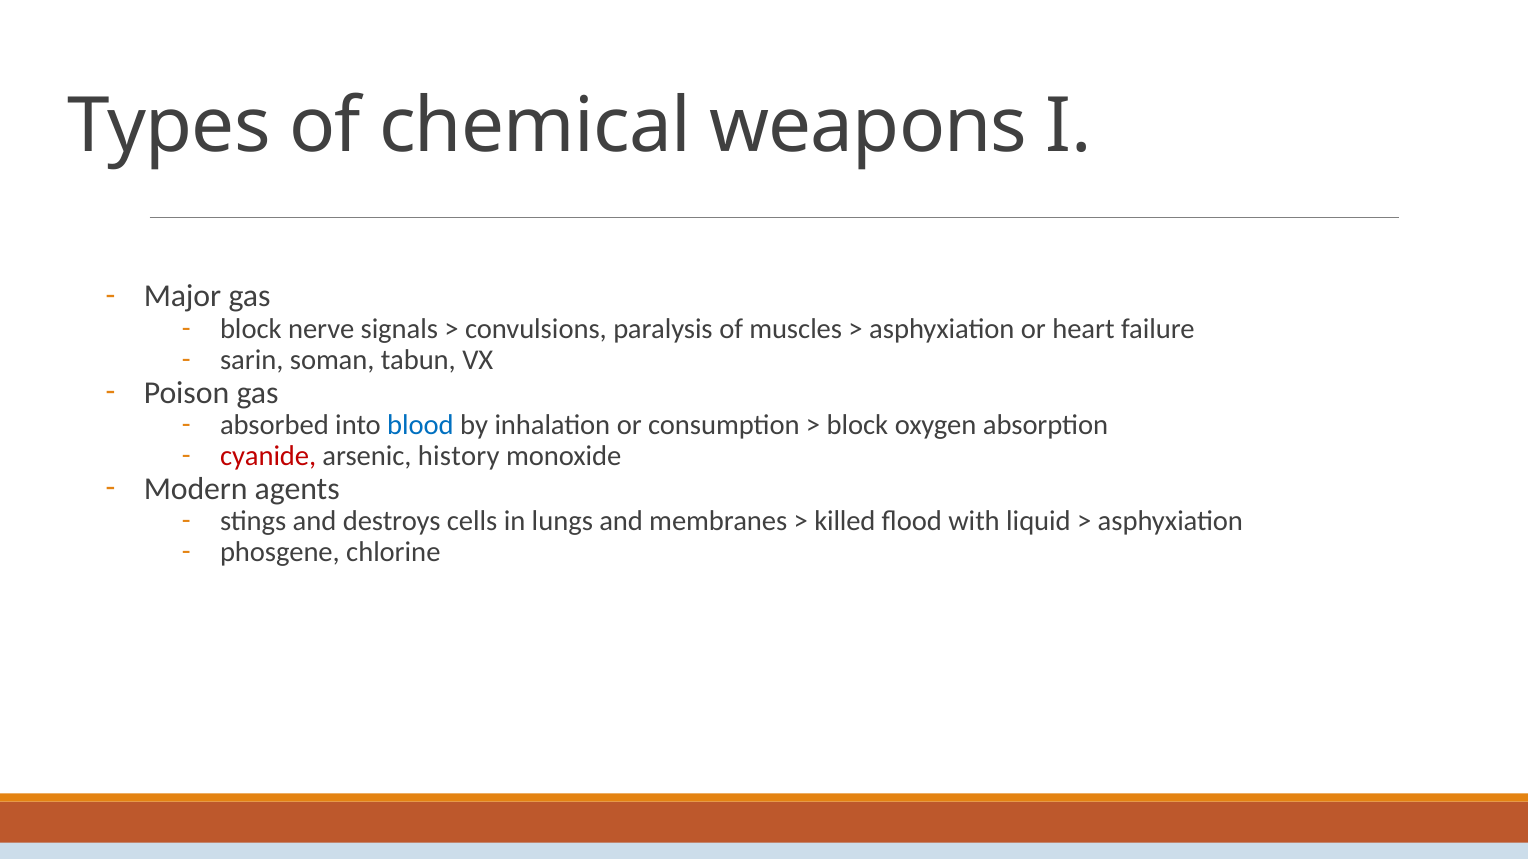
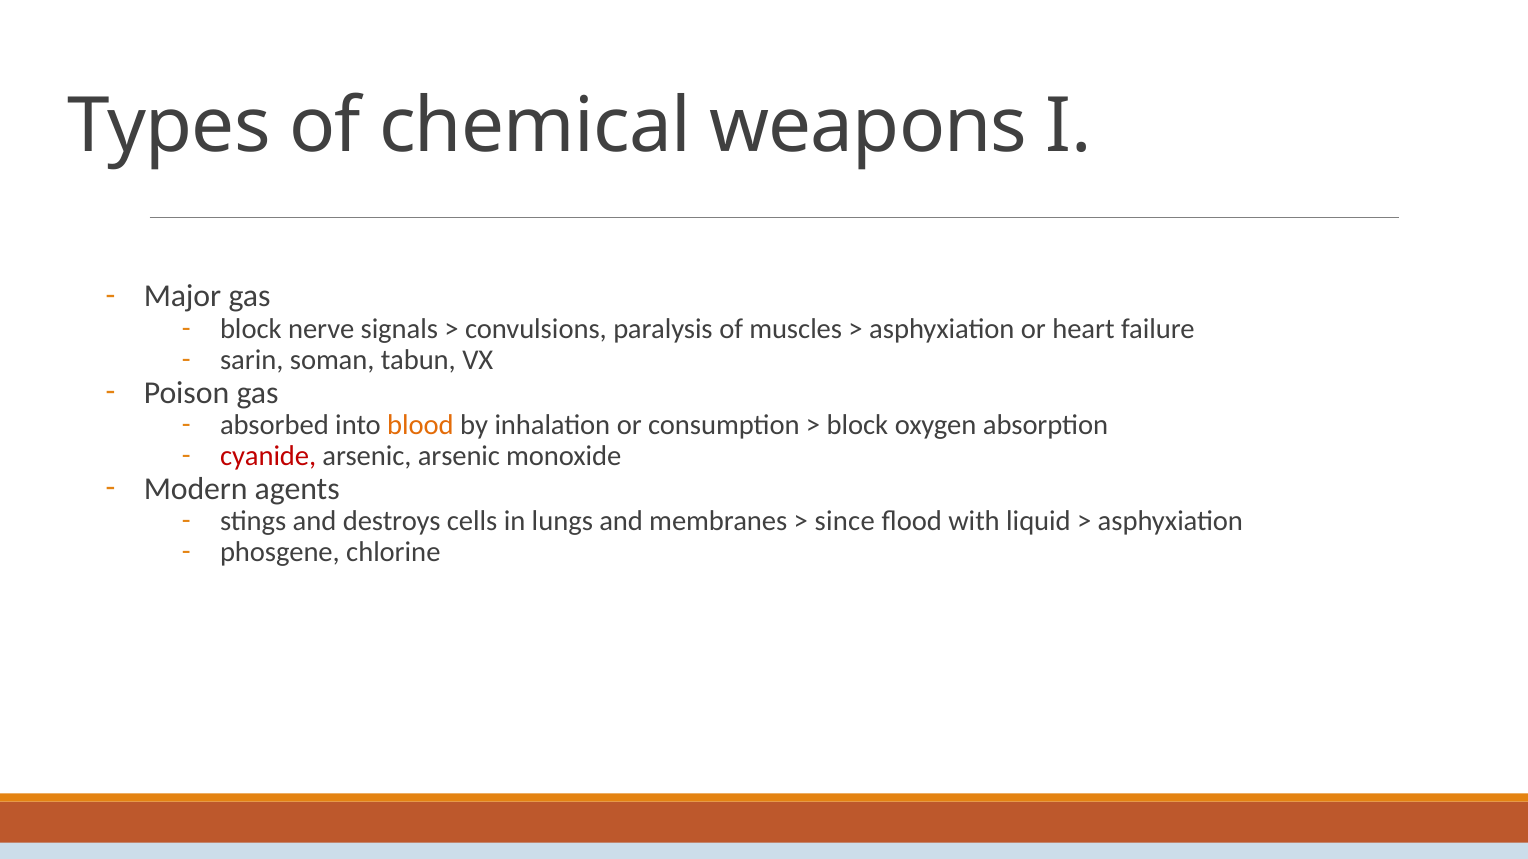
blood colour: blue -> orange (420, 426)
arsenic history: history -> arsenic (459, 456)
killed: killed -> since (845, 522)
